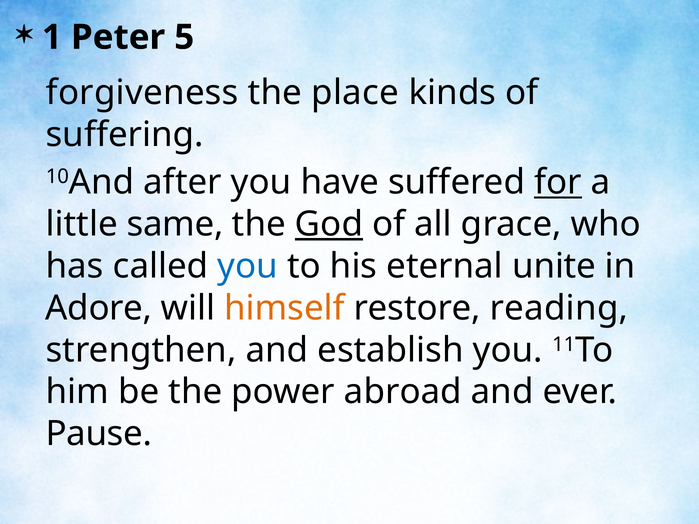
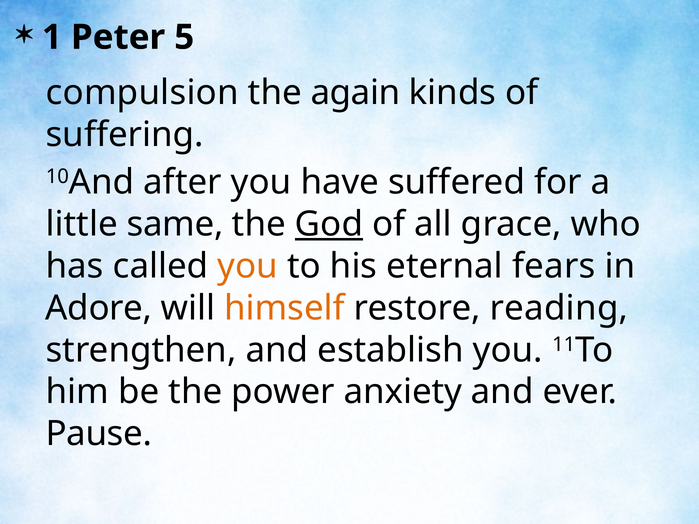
forgiveness: forgiveness -> compulsion (142, 93)
place: place -> again (356, 93)
for underline: present -> none (558, 182)
you colour: blue -> orange (248, 266)
unite: unite -> fears (554, 266)
abroad: abroad -> anxiety (403, 392)
